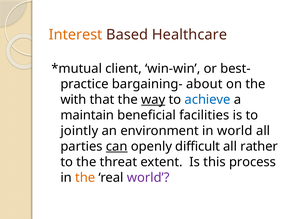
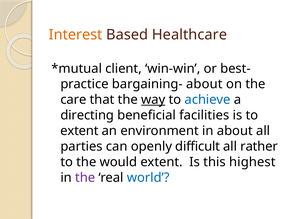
with: with -> care (73, 100)
maintain: maintain -> directing (87, 115)
jointly: jointly -> extent (79, 131)
in world: world -> about (235, 131)
can underline: present -> none (117, 146)
threat: threat -> would (118, 162)
process: process -> highest (252, 162)
the colour: orange -> purple (85, 178)
world colour: purple -> blue (148, 178)
